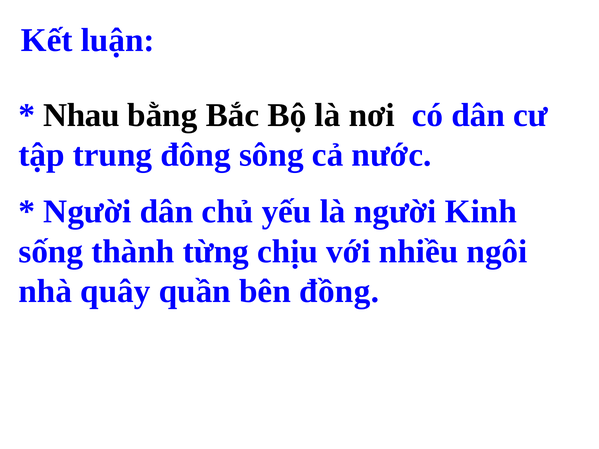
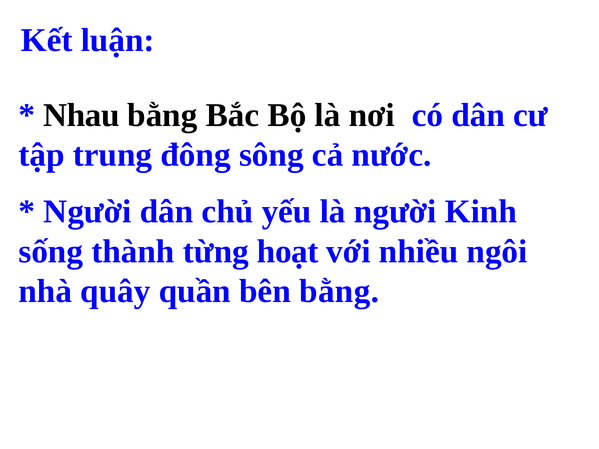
chịu: chịu -> hoạt (288, 252)
bên đồng: đồng -> bằng (339, 291)
